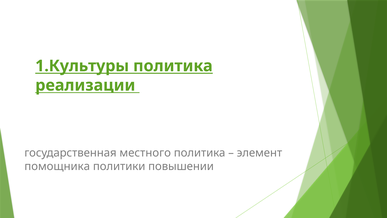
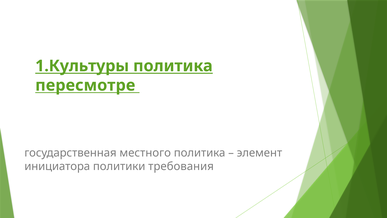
реализации: реализации -> пересмотре (85, 85)
помощника: помощника -> инициатора (57, 166)
повышении: повышении -> требования (181, 166)
